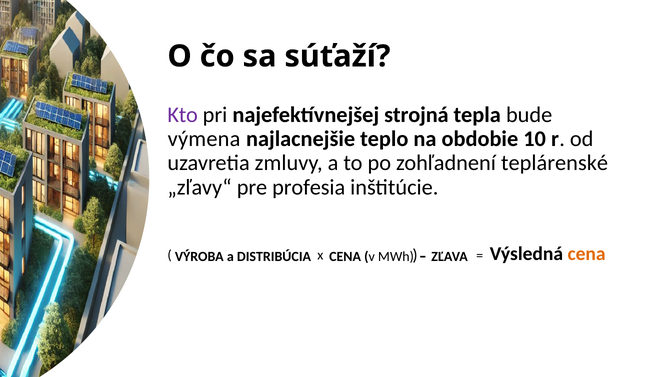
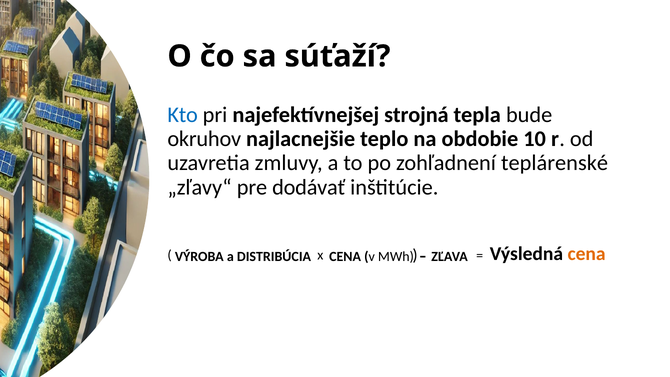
Kto colour: purple -> blue (183, 115)
výmena: výmena -> okruhov (204, 139)
profesia: profesia -> dodávať (309, 187)
